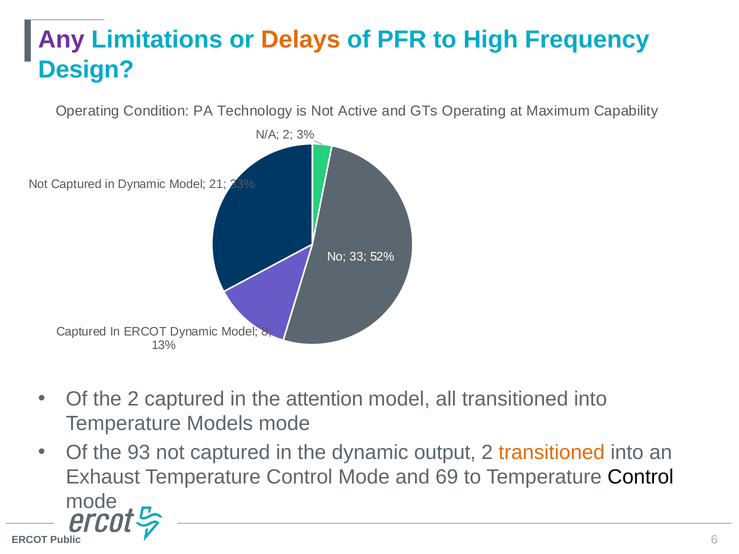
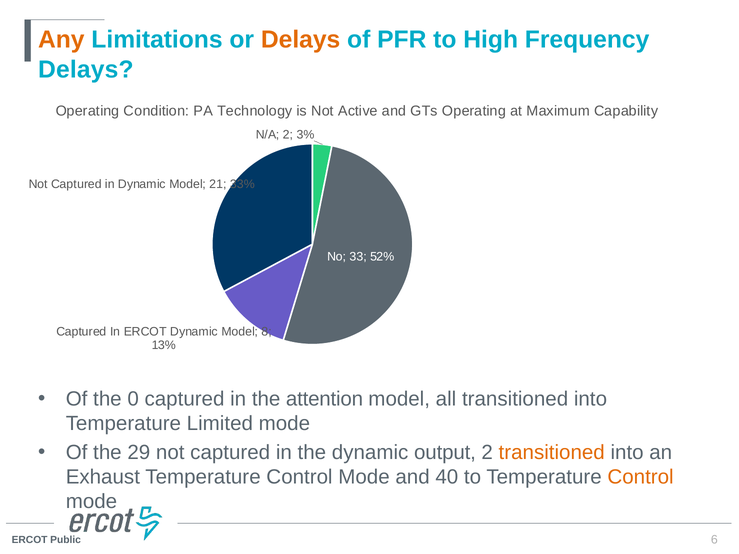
Any colour: purple -> orange (61, 40)
Design: Design -> Delays (86, 69)
the 2: 2 -> 0 (133, 399)
Models: Models -> Limited (220, 424)
93: 93 -> 29 (139, 453)
69: 69 -> 40 (447, 477)
Control colour: black -> orange (641, 477)
